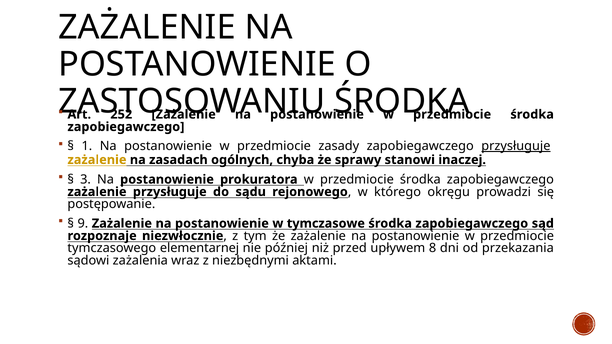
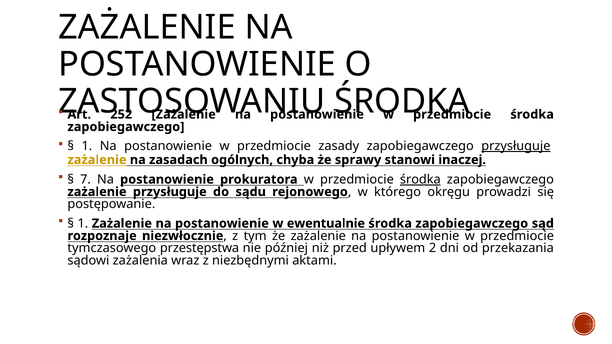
3: 3 -> 7 (86, 180)
środka underline: none -> present (420, 180)
9: 9 -> 1 (83, 224)
tymczasowe: tymczasowe -> ewentualnie (326, 224)
elementarnej: elementarnej -> przestępstwa (200, 248)
8: 8 -> 2 (433, 248)
